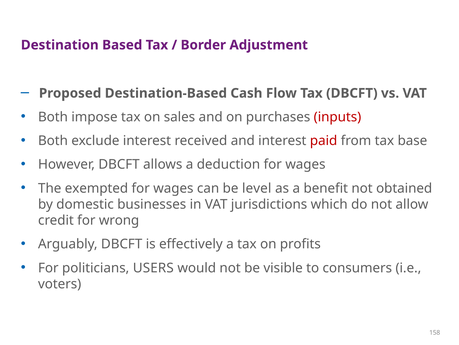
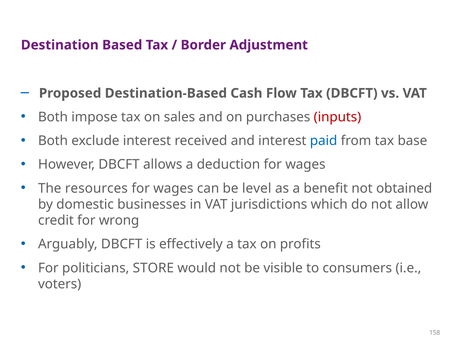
paid colour: red -> blue (324, 140)
exempted: exempted -> resources (96, 188)
USERS: USERS -> STORE (153, 267)
